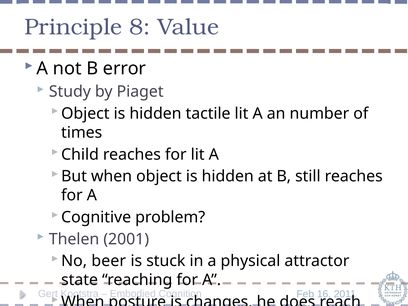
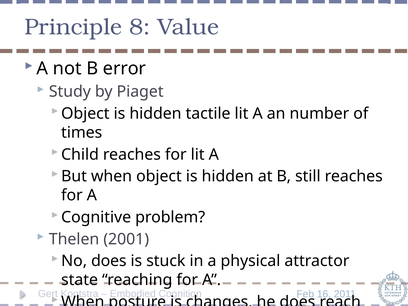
No beer: beer -> does (109, 261)
